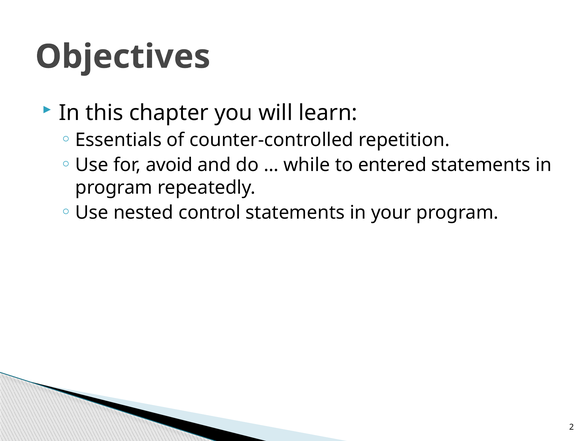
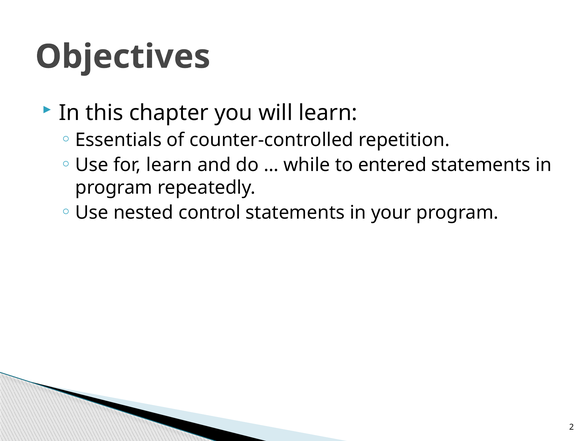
for avoid: avoid -> learn (169, 165)
